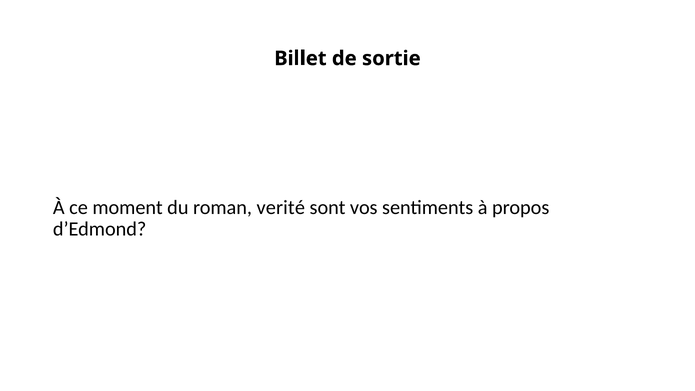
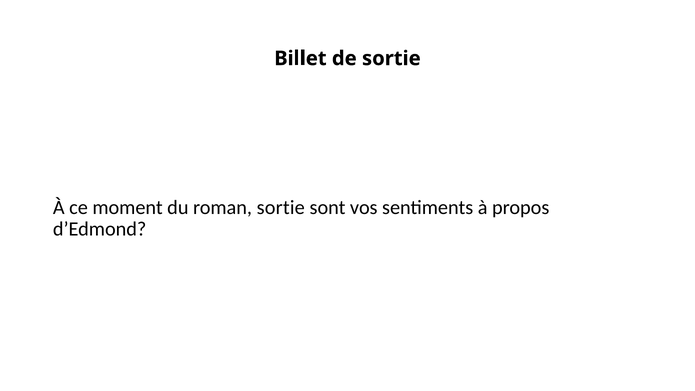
roman verité: verité -> sortie (281, 207)
